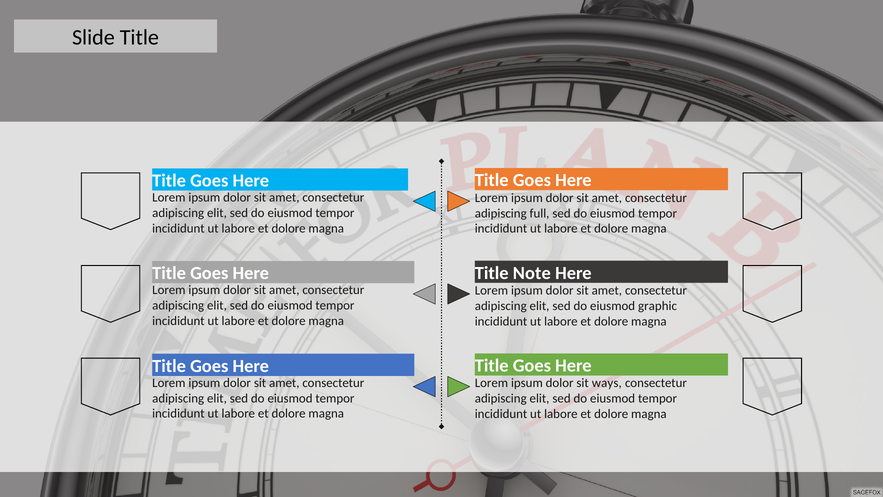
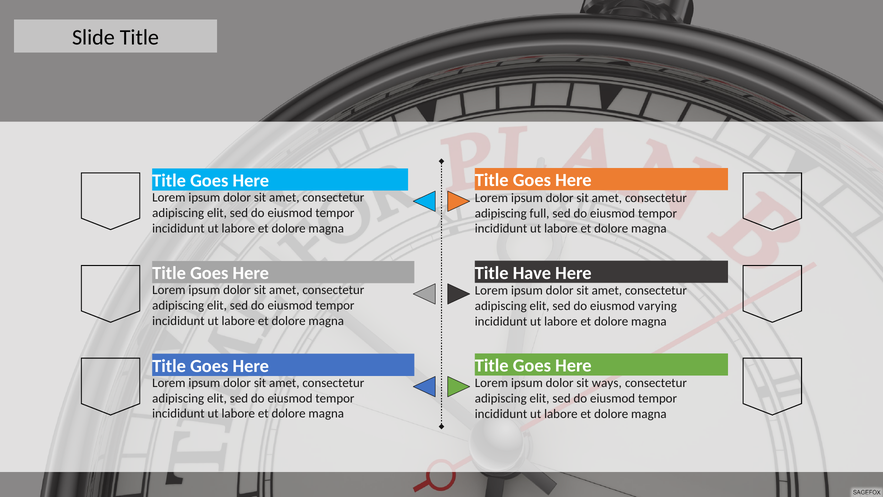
Note: Note -> Have (532, 273)
graphic: graphic -> varying (658, 306)
